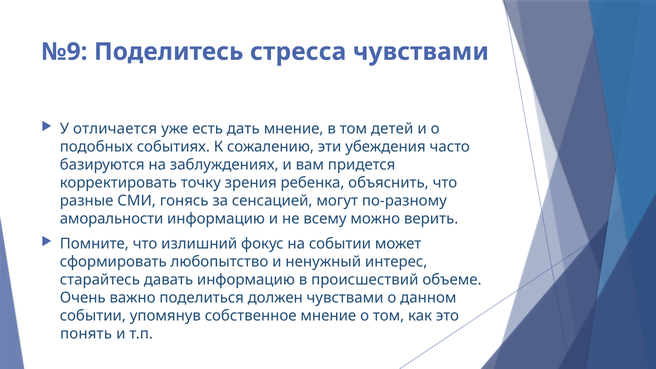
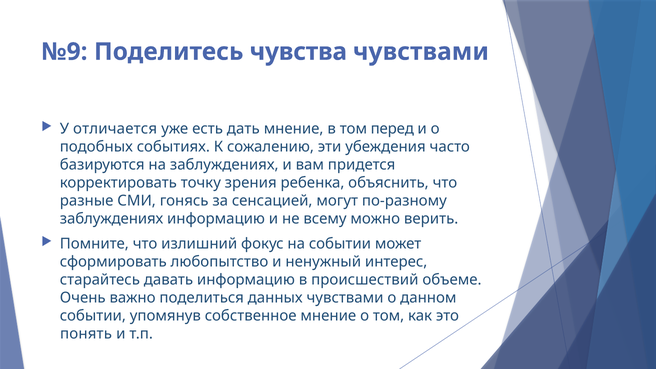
стресса: стресса -> чувства (298, 52)
детей: детей -> перед (392, 129)
аморальности: аморальности -> заблуждениях (112, 219)
должен: должен -> данных (275, 298)
